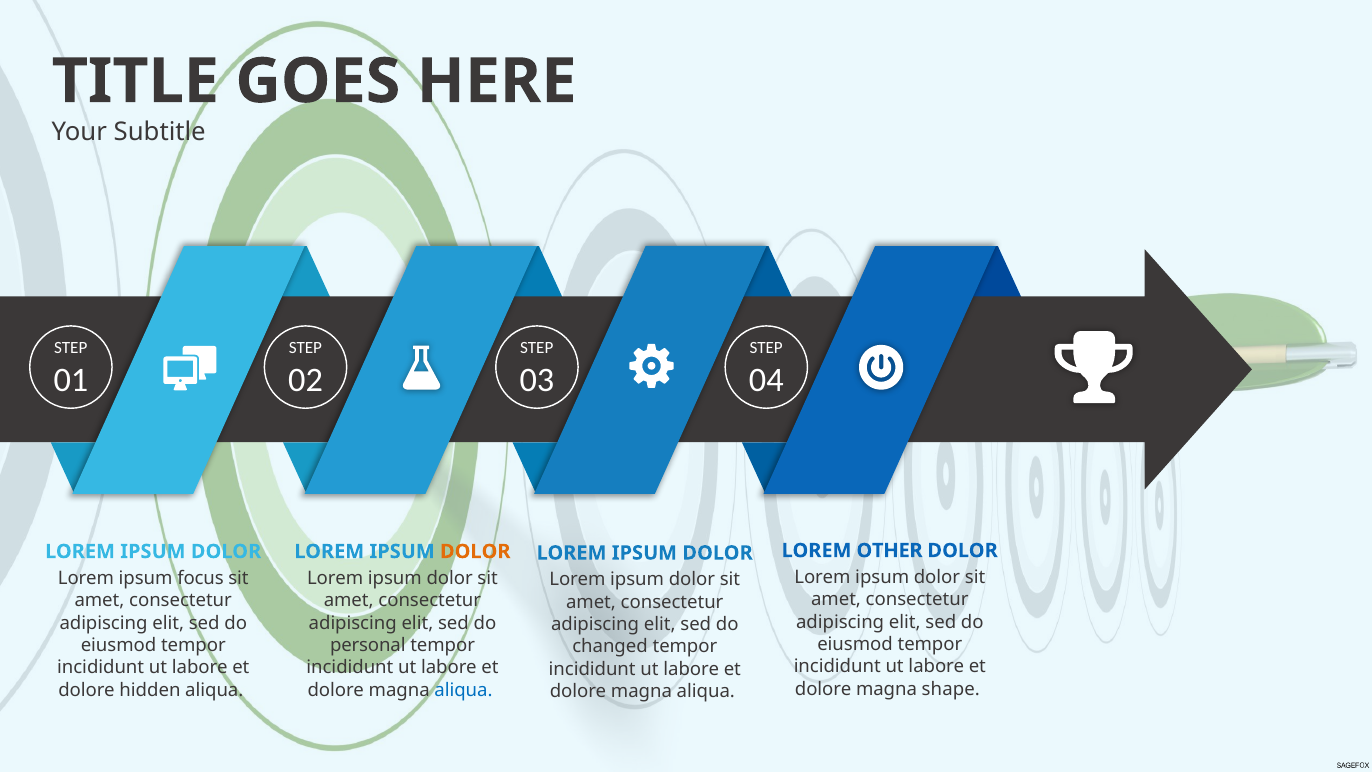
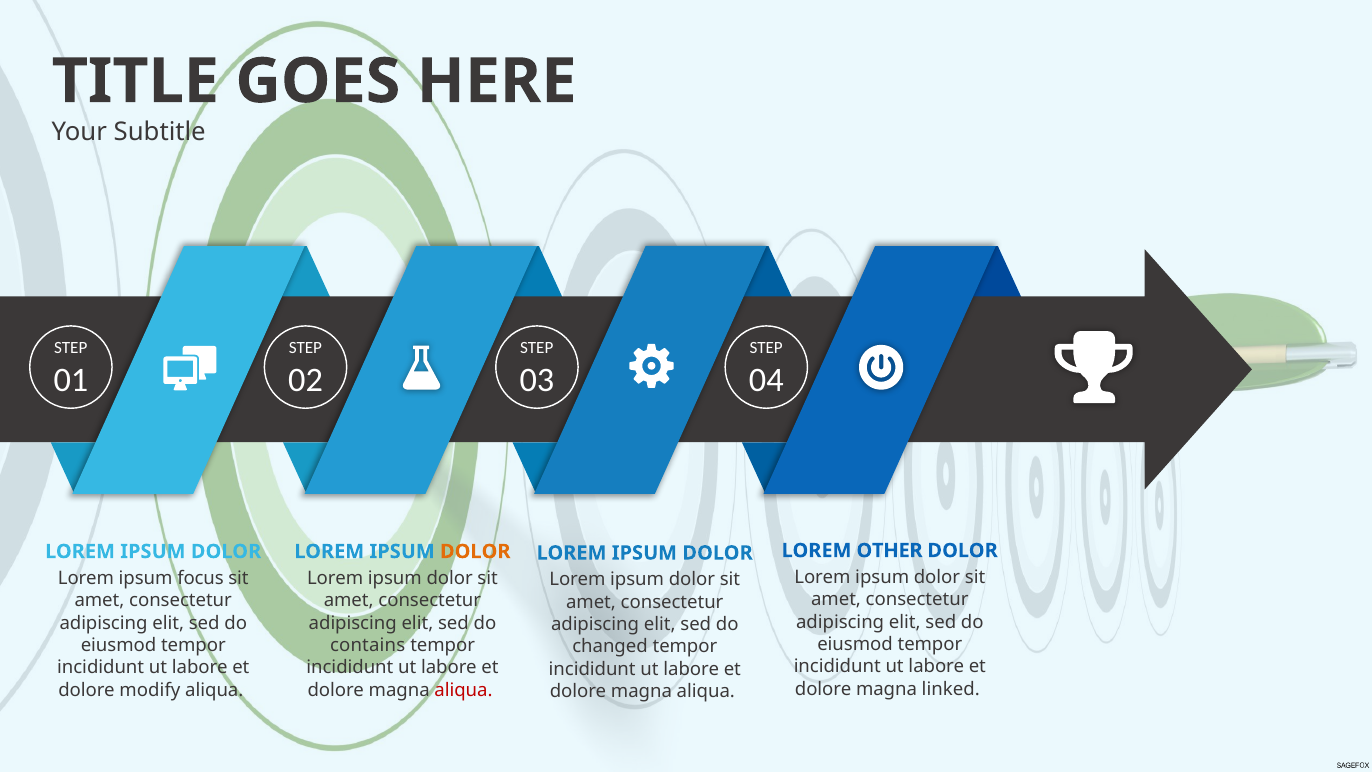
personal: personal -> contains (368, 645)
shape: shape -> linked (951, 689)
hidden: hidden -> modify (150, 690)
aliqua colour: blue -> red (463, 690)
